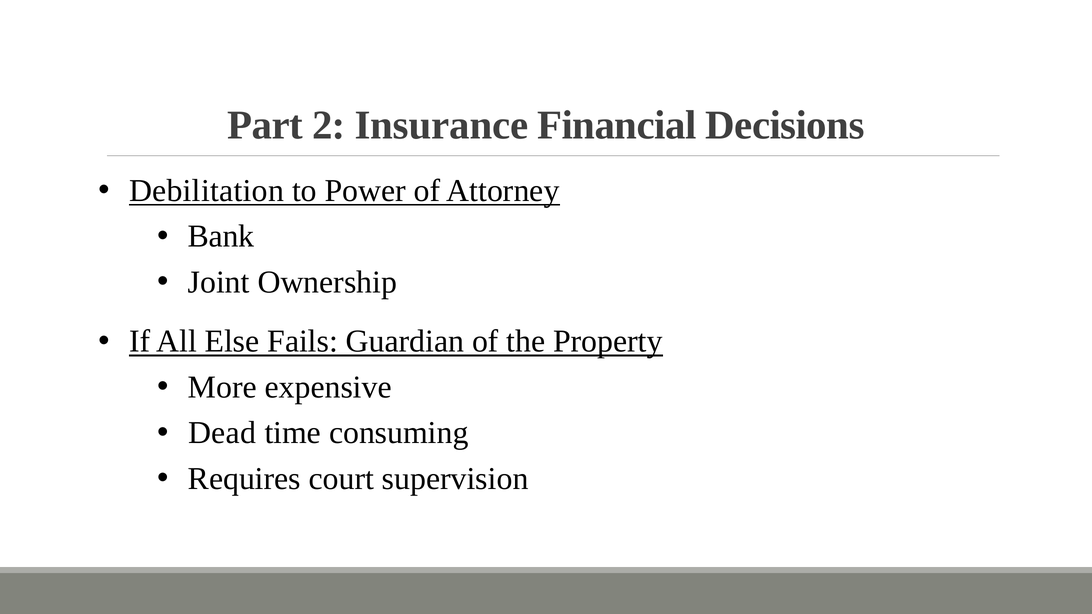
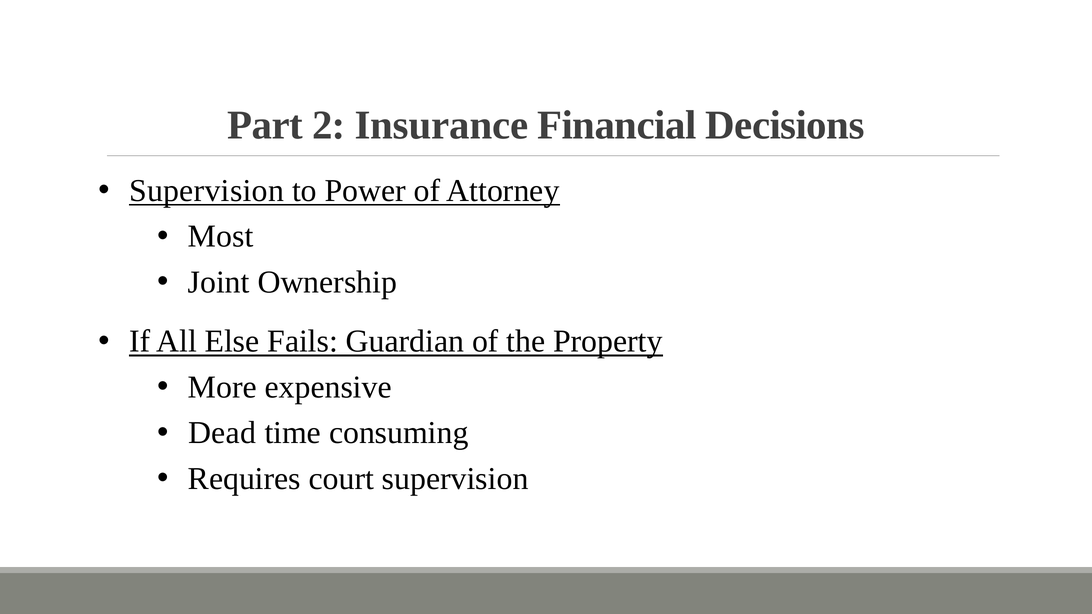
Debilitation: Debilitation -> Supervision (206, 191)
Bank: Bank -> Most (221, 237)
